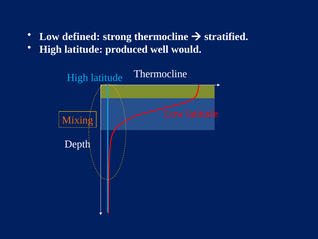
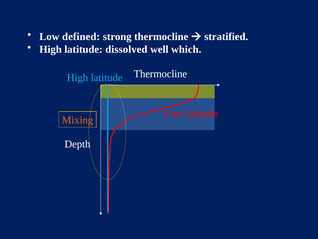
produced: produced -> dissolved (126, 49)
would: would -> which (186, 49)
